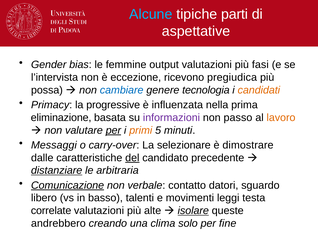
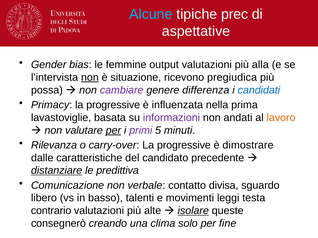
parti: parti -> prec (235, 14)
fasi: fasi -> alla (260, 65)
non underline: none -> present (90, 78)
eccezione: eccezione -> situazione (136, 78)
cambiare colour: blue -> purple (122, 90)
tecnologia: tecnologia -> differenza (206, 90)
candidati colour: orange -> blue (259, 90)
eliminazione: eliminazione -> lavastoviglie (61, 118)
passo: passo -> andati (238, 118)
primi colour: orange -> purple (141, 131)
Messaggi: Messaggi -> Rilevanza (54, 145)
carry-over La selezionare: selezionare -> progressive (184, 145)
del underline: present -> none (132, 158)
arbitraria: arbitraria -> predittiva (118, 171)
Comunicazione underline: present -> none (68, 186)
datori: datori -> divisa (224, 186)
correlate: correlate -> contrario (51, 211)
andrebbero: andrebbero -> consegnerò (58, 224)
